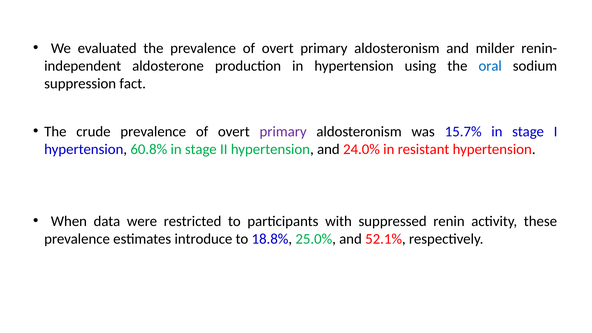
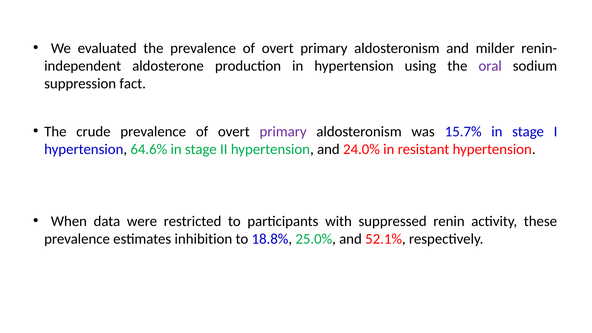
oral colour: blue -> purple (490, 66)
60.8%: 60.8% -> 64.6% (149, 149)
introduce: introduce -> inhibition (203, 239)
